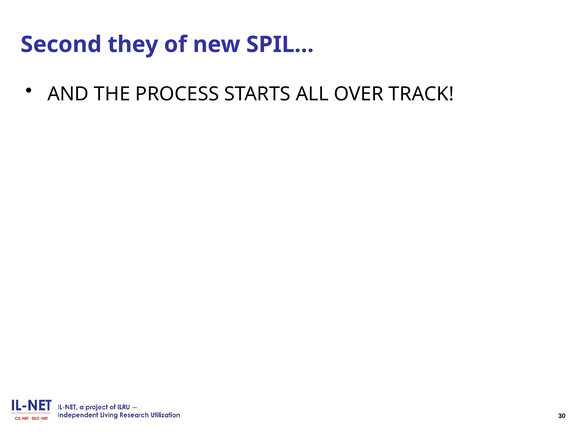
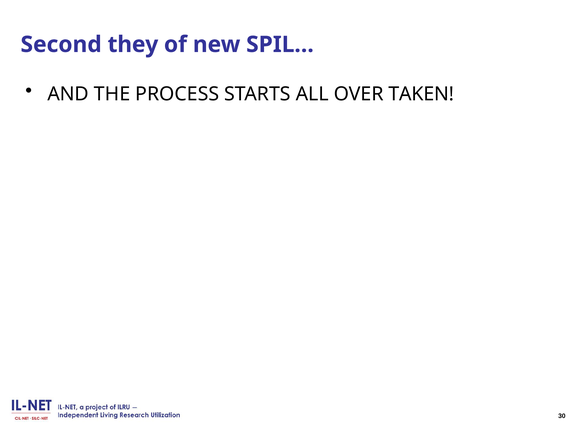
TRACK: TRACK -> TAKEN (421, 94)
